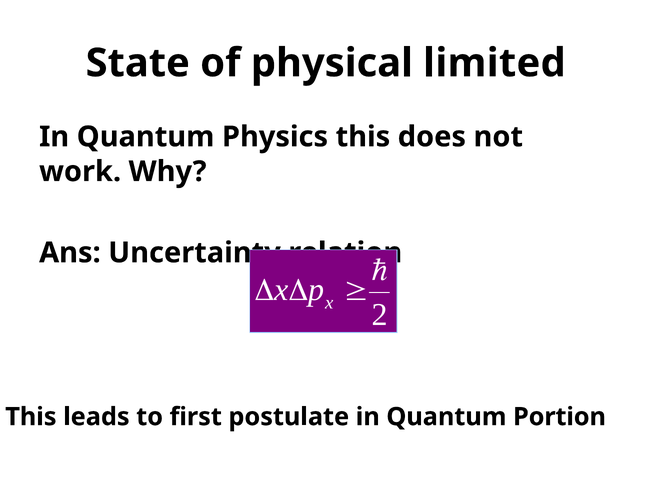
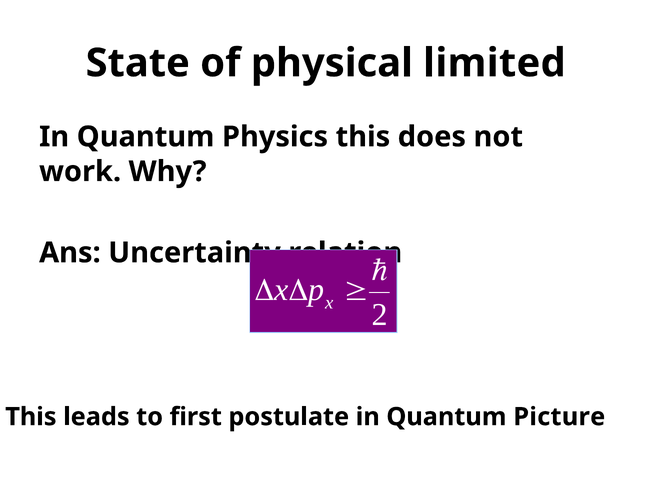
Portion: Portion -> Picture (559, 417)
